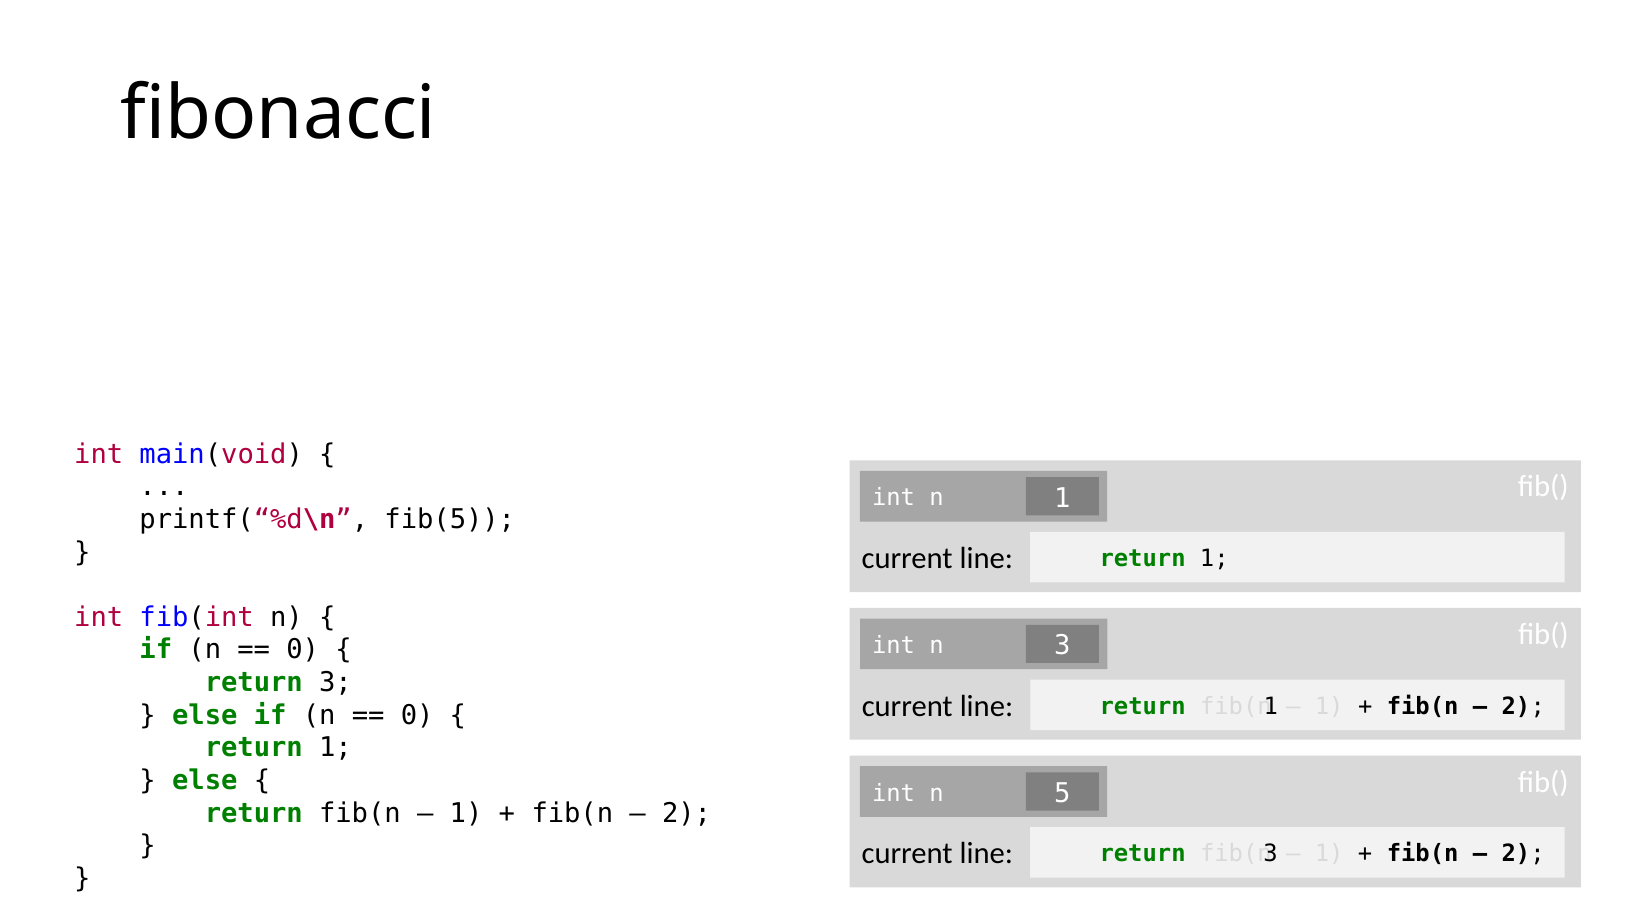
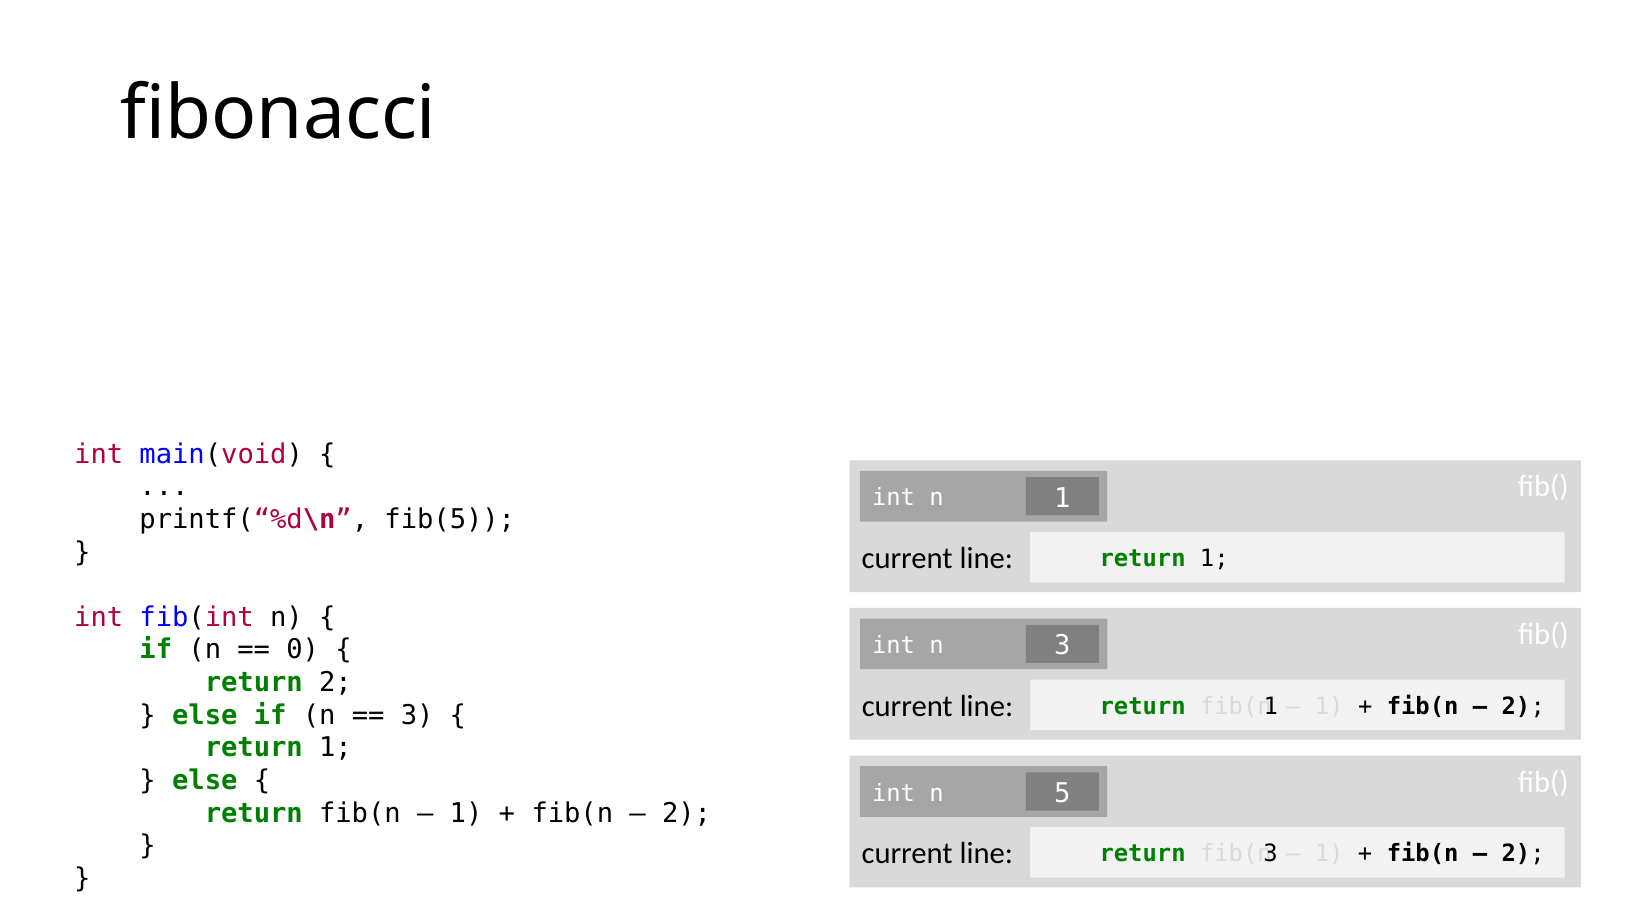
return 3: 3 -> 2 (335, 683)
0: 0 -> 3 (417, 716)
